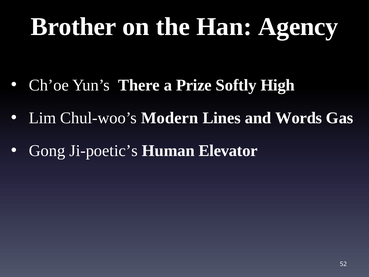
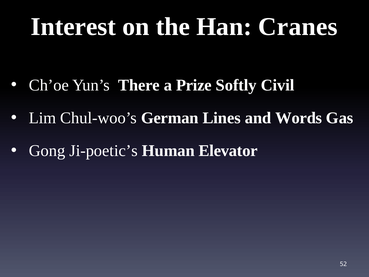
Brother: Brother -> Interest (73, 27)
Agency: Agency -> Cranes (298, 27)
High: High -> Civil (278, 85)
Modern: Modern -> German (170, 118)
